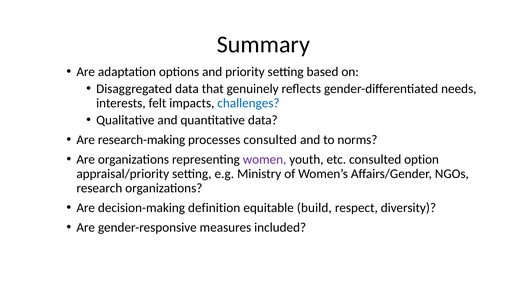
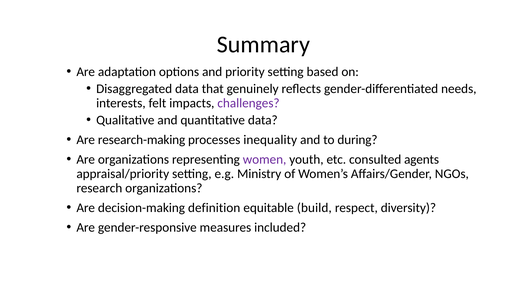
challenges colour: blue -> purple (248, 103)
processes consulted: consulted -> inequality (270, 139)
norms: norms -> during (357, 139)
option: option -> agents (422, 159)
